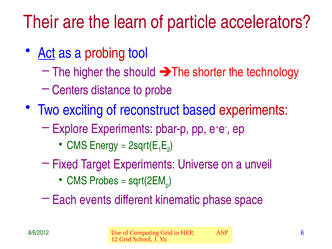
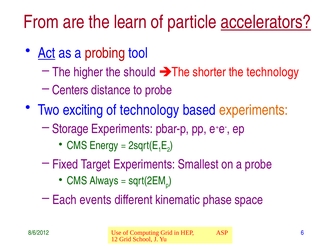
Their: Their -> From (41, 22)
accelerators underline: none -> present (266, 22)
of reconstruct: reconstruct -> technology (150, 110)
experiments colour: red -> orange (254, 110)
Explore: Explore -> Storage (70, 129)
Universe: Universe -> Smallest (198, 164)
a unveil: unveil -> probe (258, 164)
Probes: Probes -> Always (104, 181)
